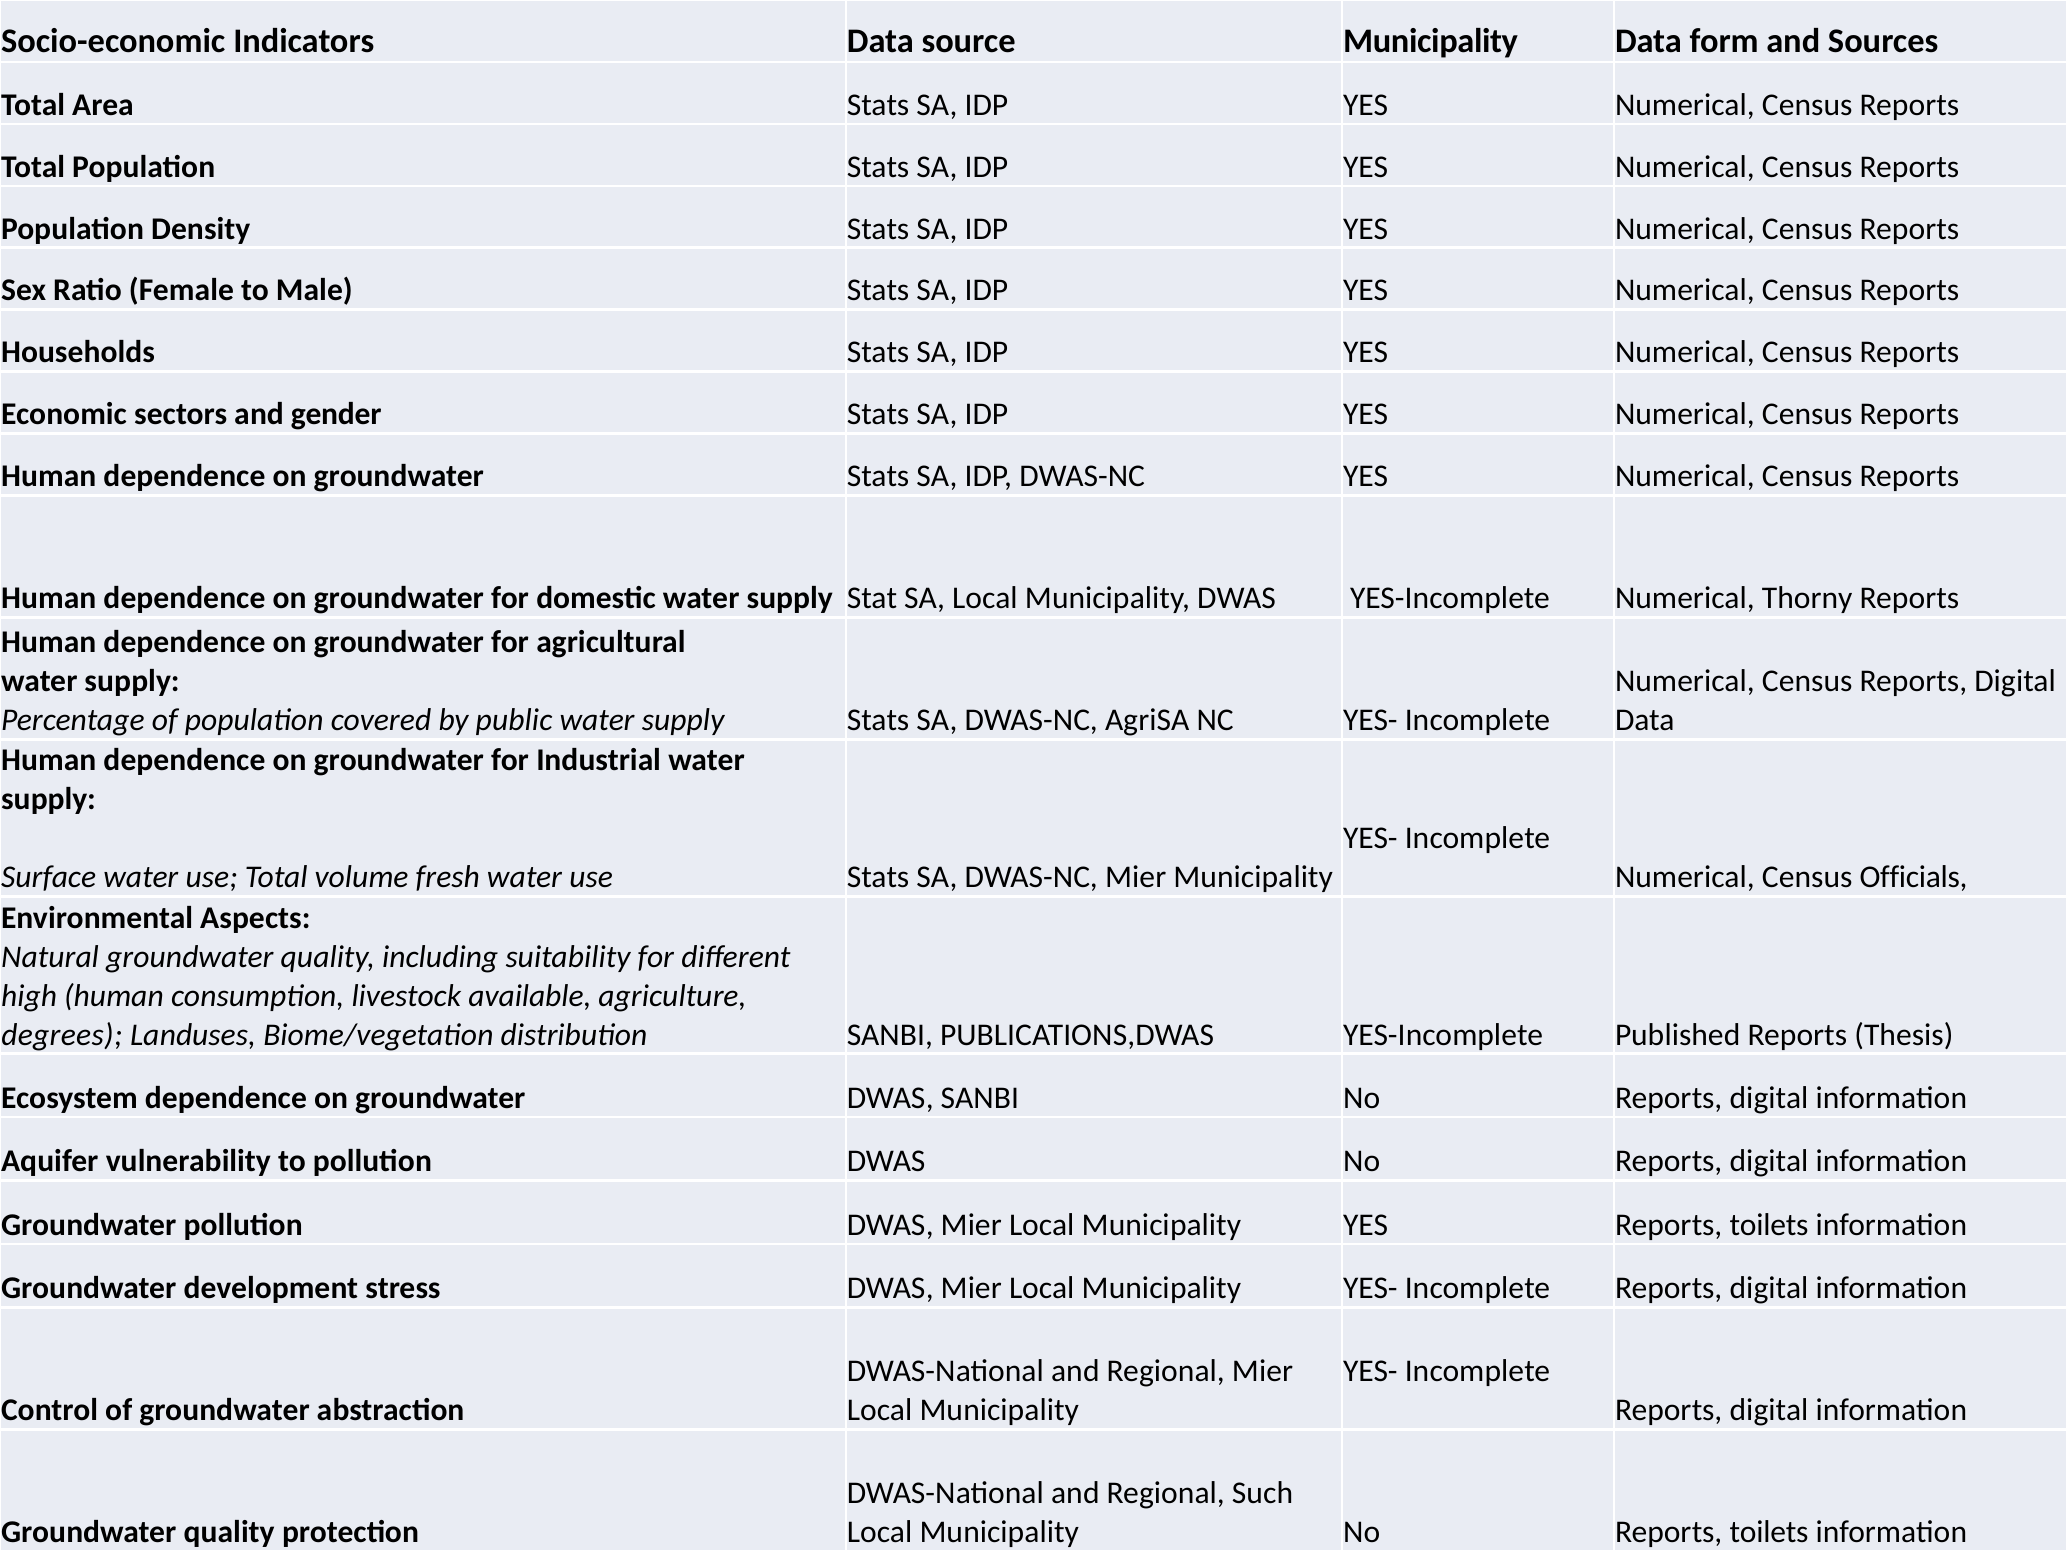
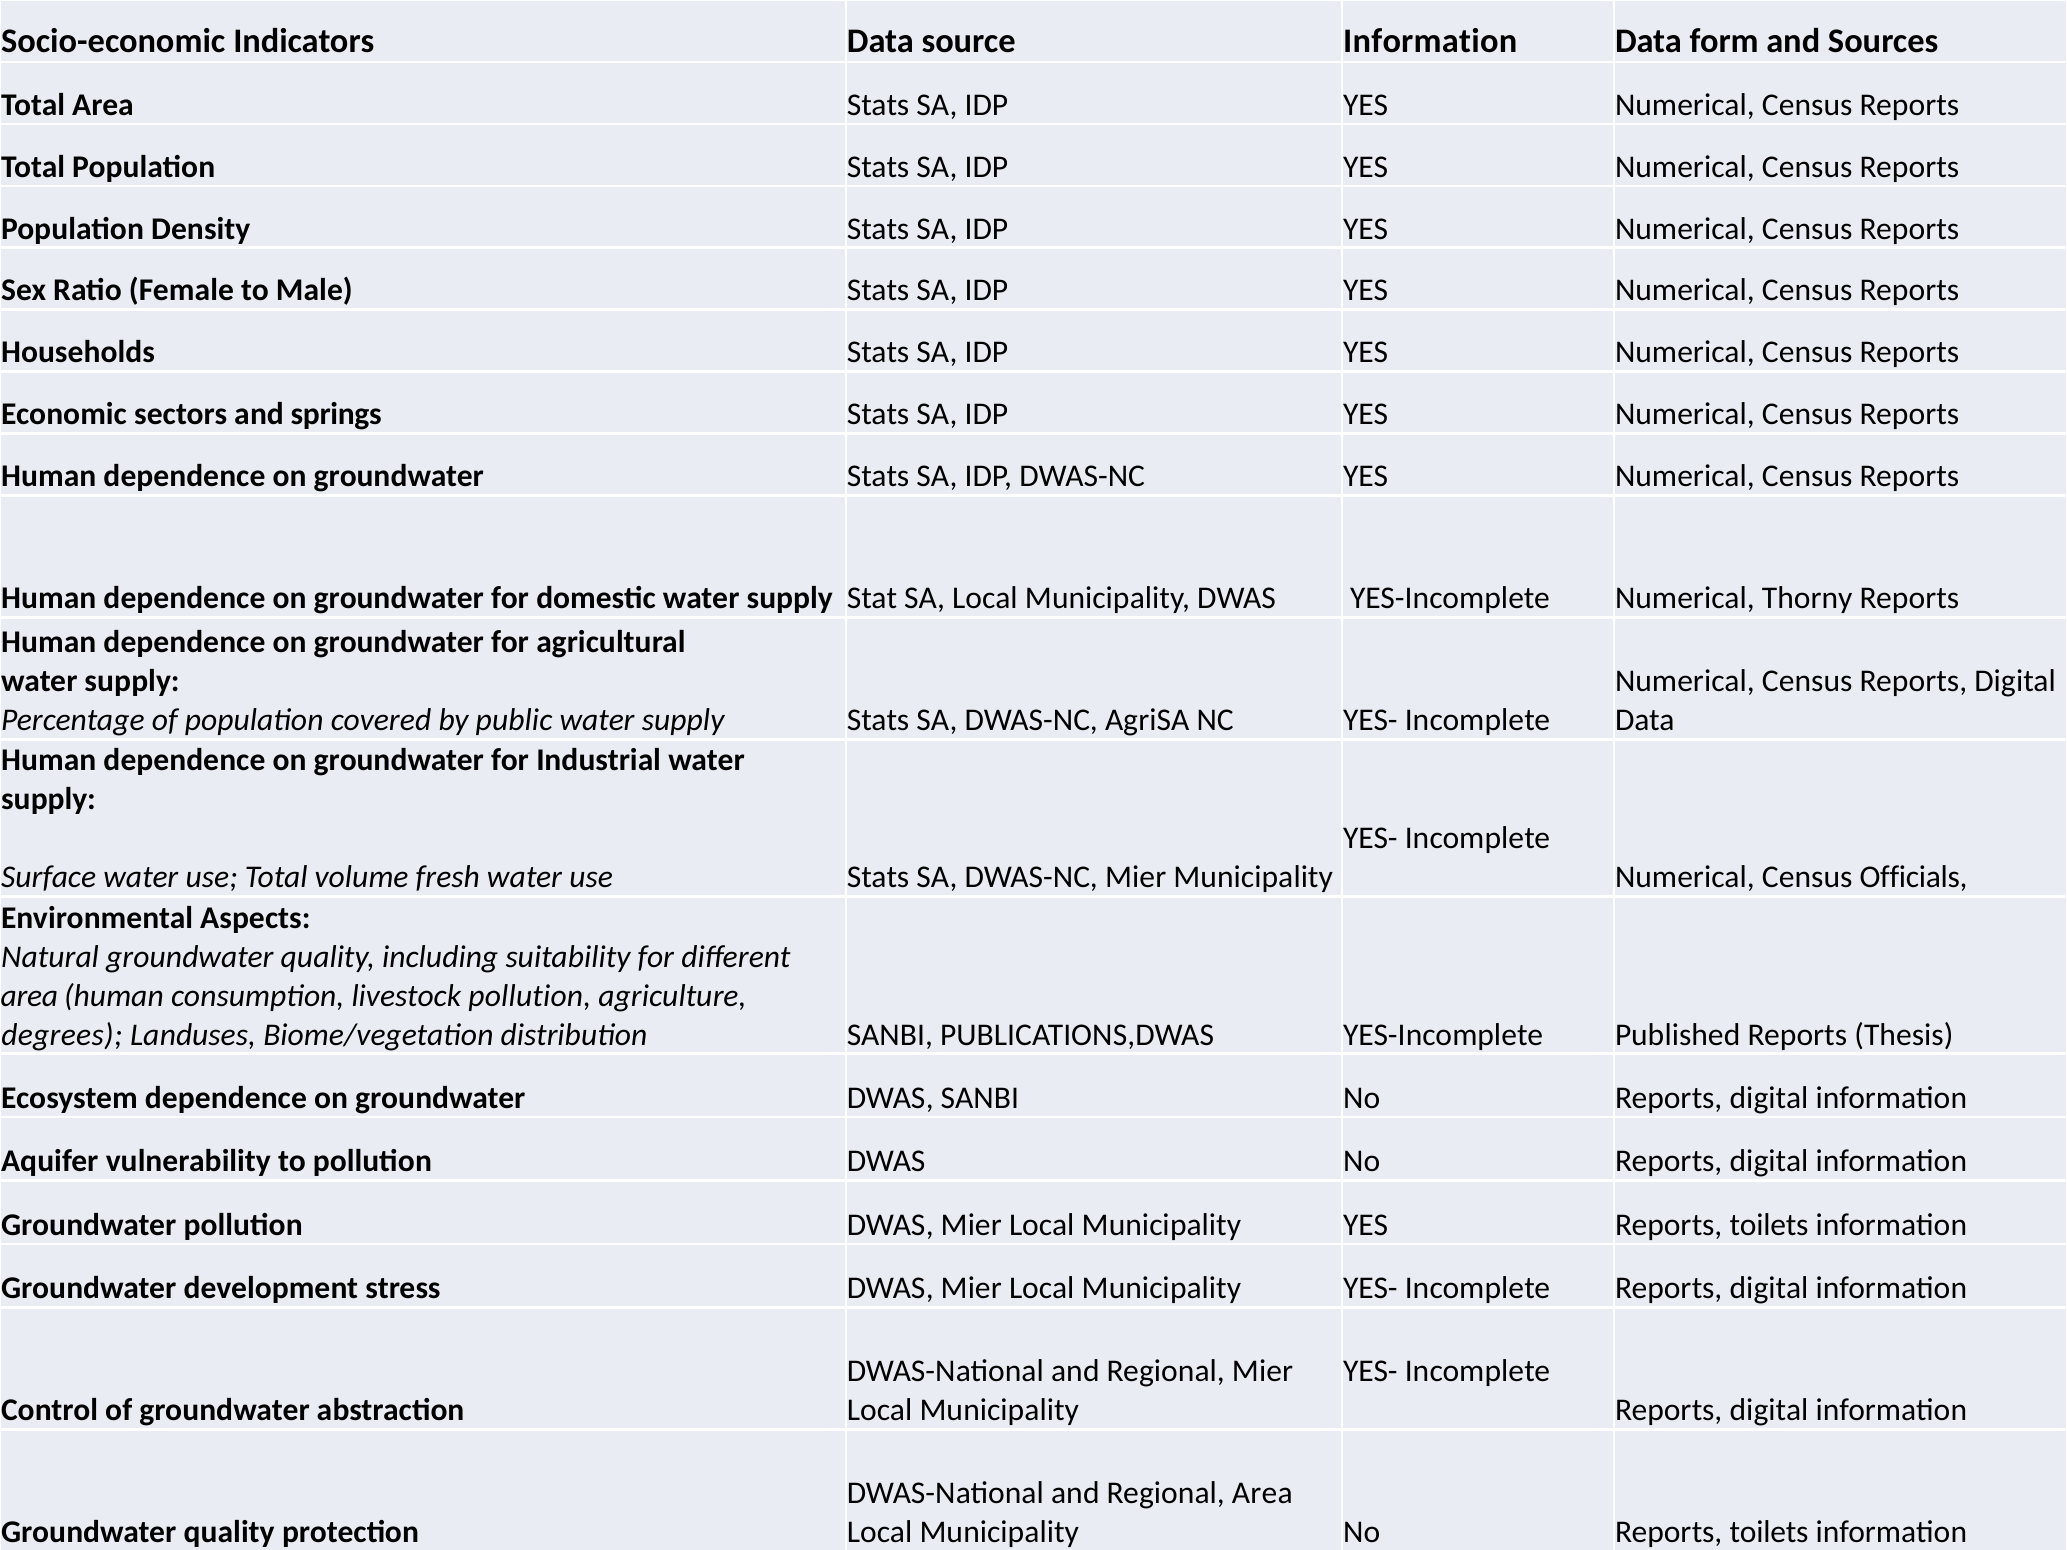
source Municipality: Municipality -> Information (1430, 41)
gender: gender -> springs (336, 414)
high: high -> area (29, 996)
livestock available: available -> pollution (530, 996)
Regional Such: Such -> Area (1262, 1494)
